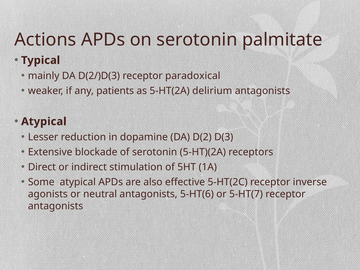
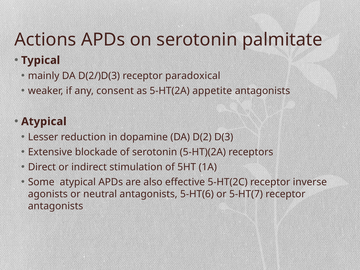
patients: patients -> consent (115, 91)
delirium: delirium -> appetite (212, 91)
